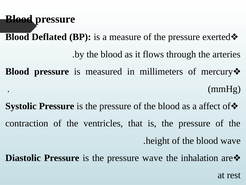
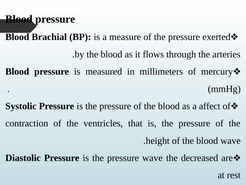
Deflated: Deflated -> Brachial (49, 37)
inhalation: inhalation -> decreased (200, 158)
